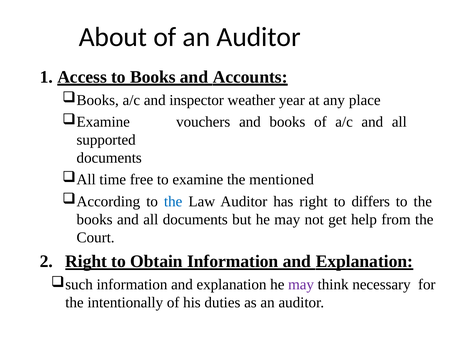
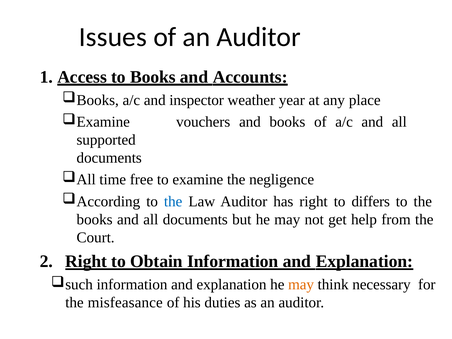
About: About -> Issues (113, 37)
mentioned: mentioned -> negligence (282, 180)
may colour: purple -> orange (301, 285)
intentionally: intentionally -> misfeasance (125, 303)
